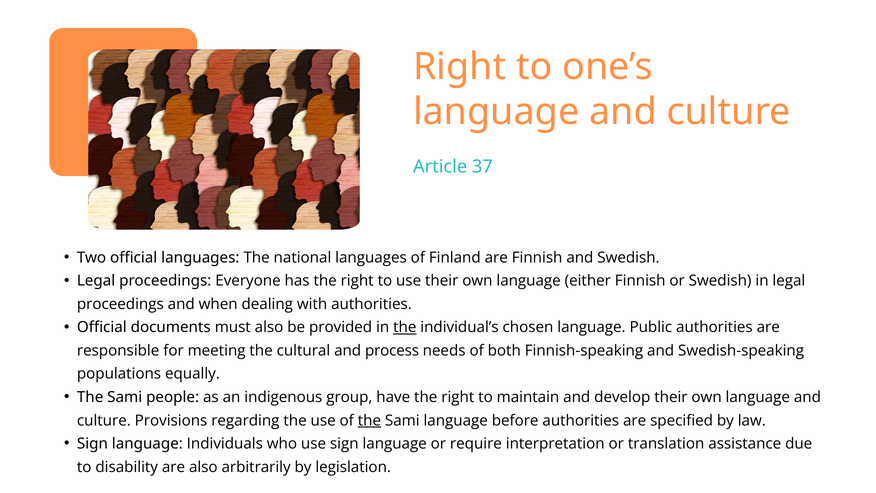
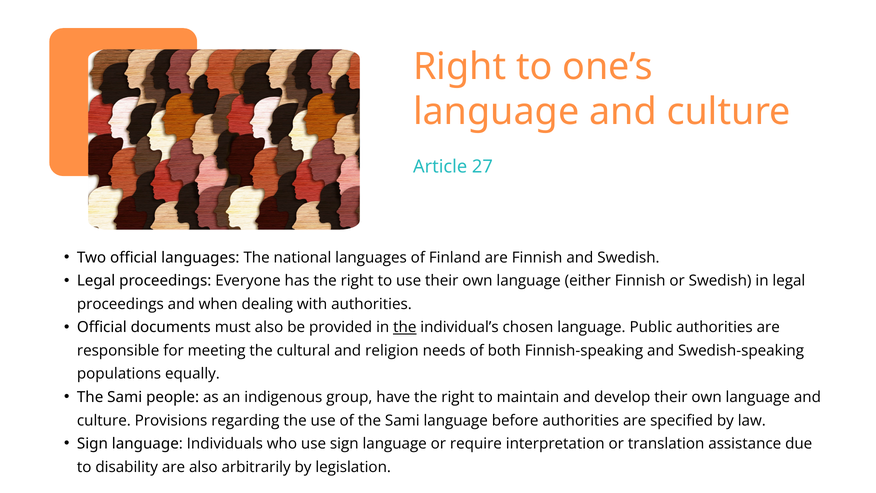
37: 37 -> 27 (482, 167)
process: process -> religion (392, 351)
the underline: present -> none (369, 420)
